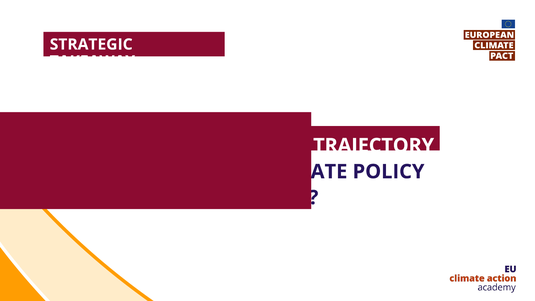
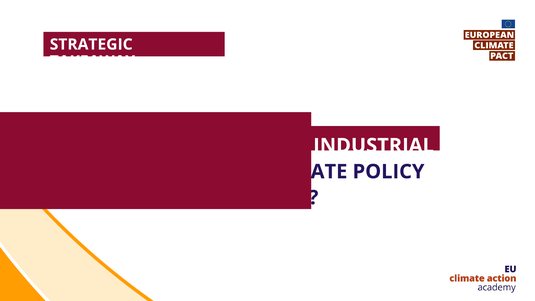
TRAJECTORY: TRAJECTORY -> INDUSTRIAL (374, 146)
